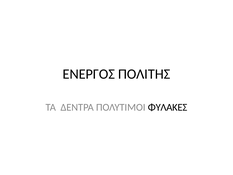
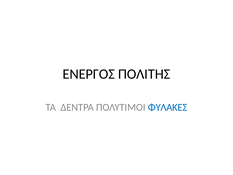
ΦΥΛΑΚΕΣ colour: black -> blue (168, 107)
